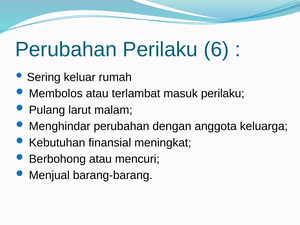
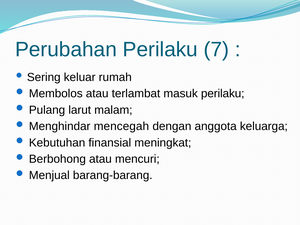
6: 6 -> 7 (216, 50)
Menghindar perubahan: perubahan -> mencegah (121, 126)
